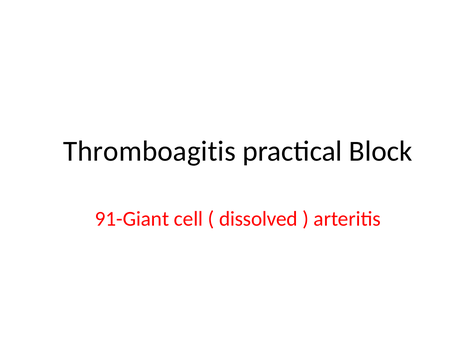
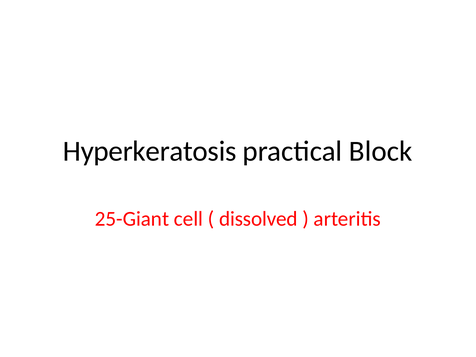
Thromboagitis: Thromboagitis -> Hyperkeratosis (150, 151)
91-Giant: 91-Giant -> 25-Giant (132, 219)
